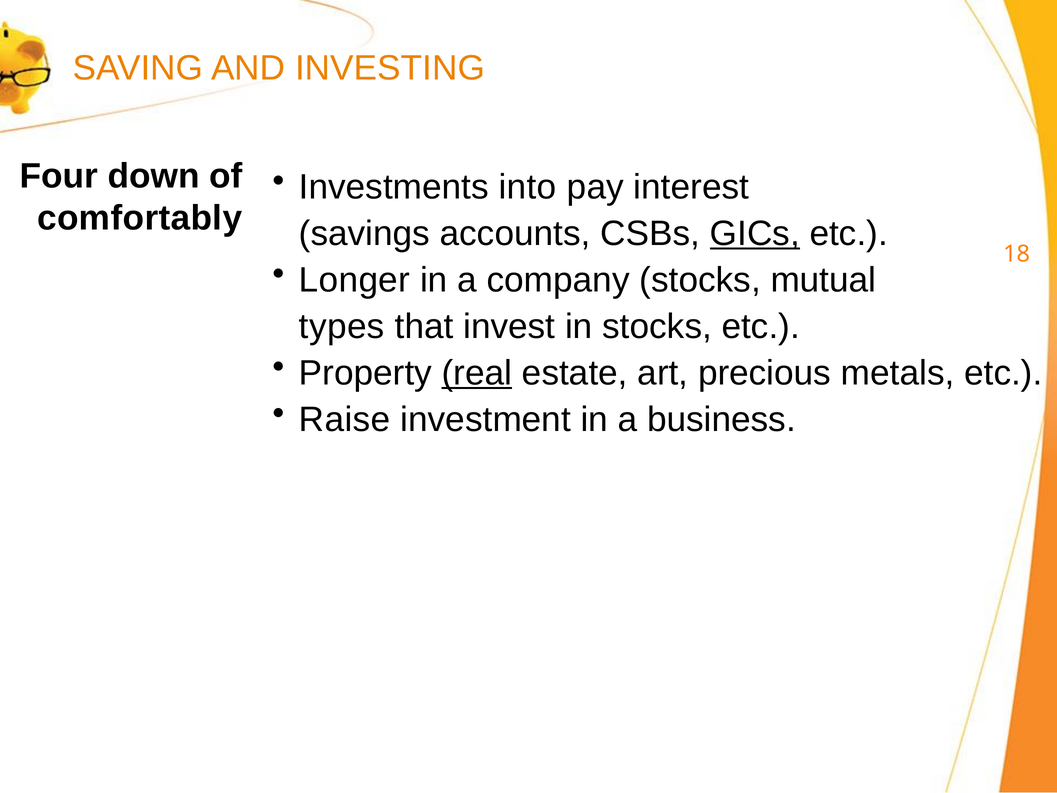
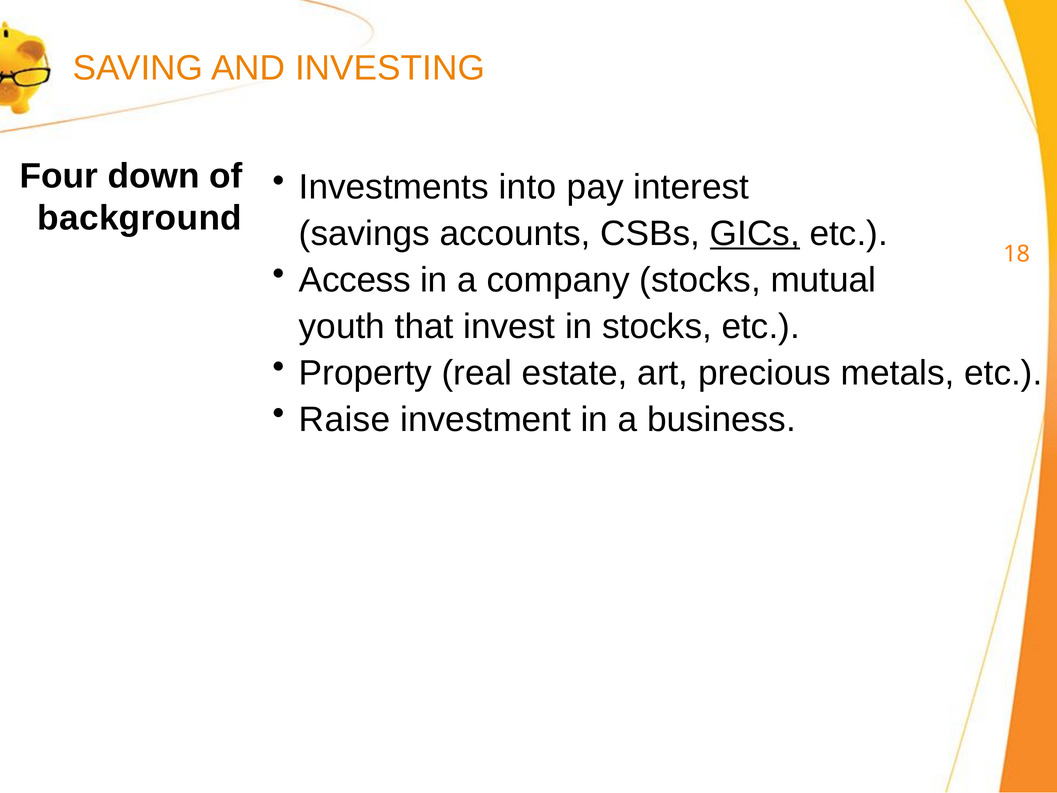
comfortably: comfortably -> background (140, 218)
Longer: Longer -> Access (355, 280)
types: types -> youth (342, 326)
real underline: present -> none (477, 373)
